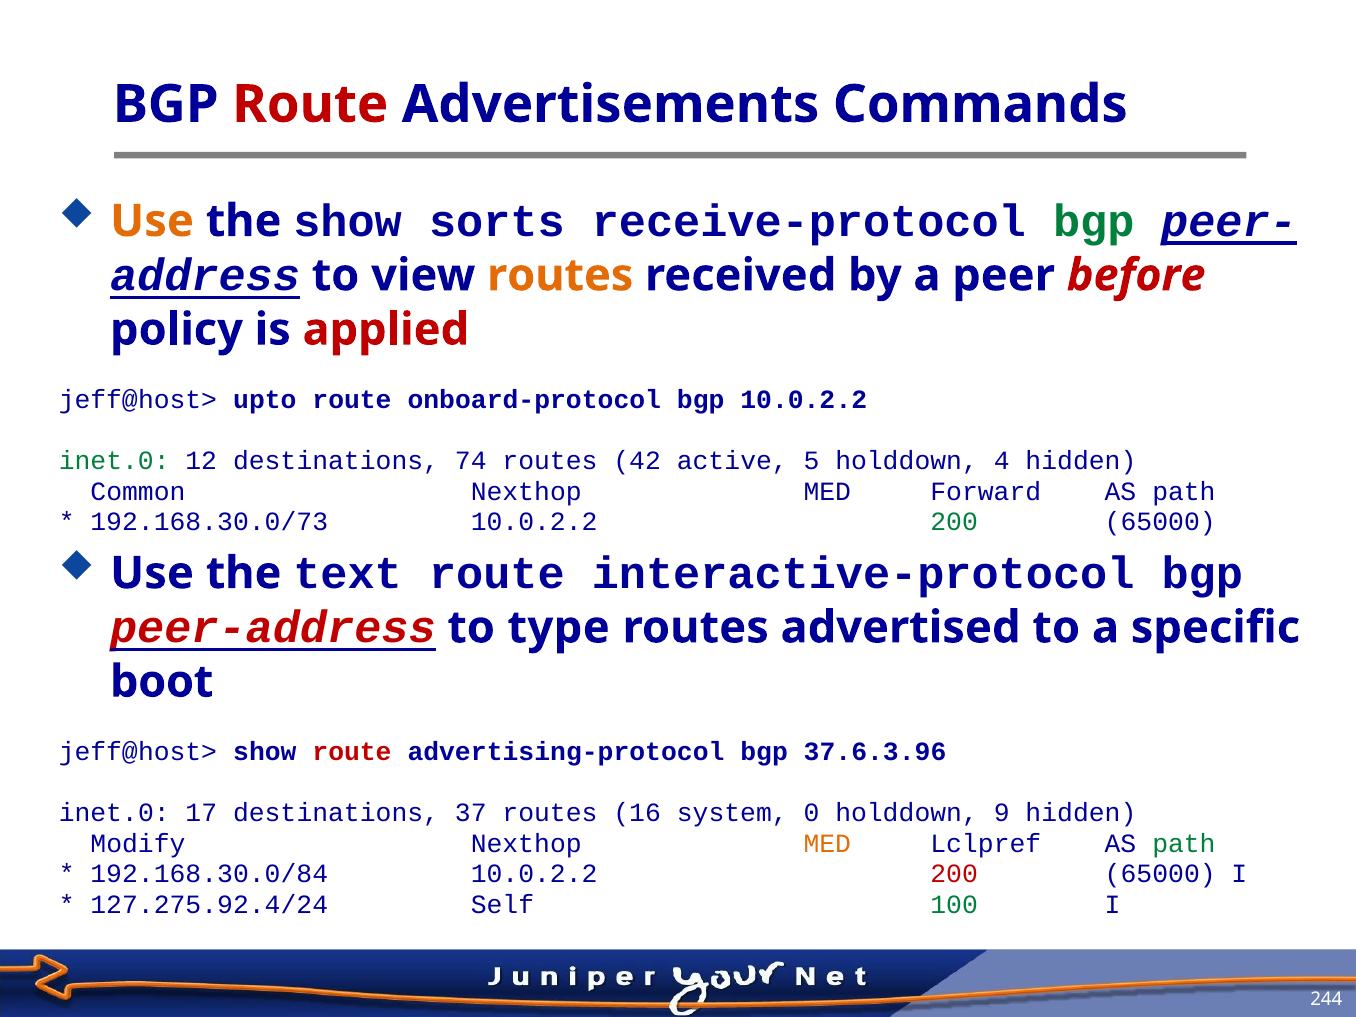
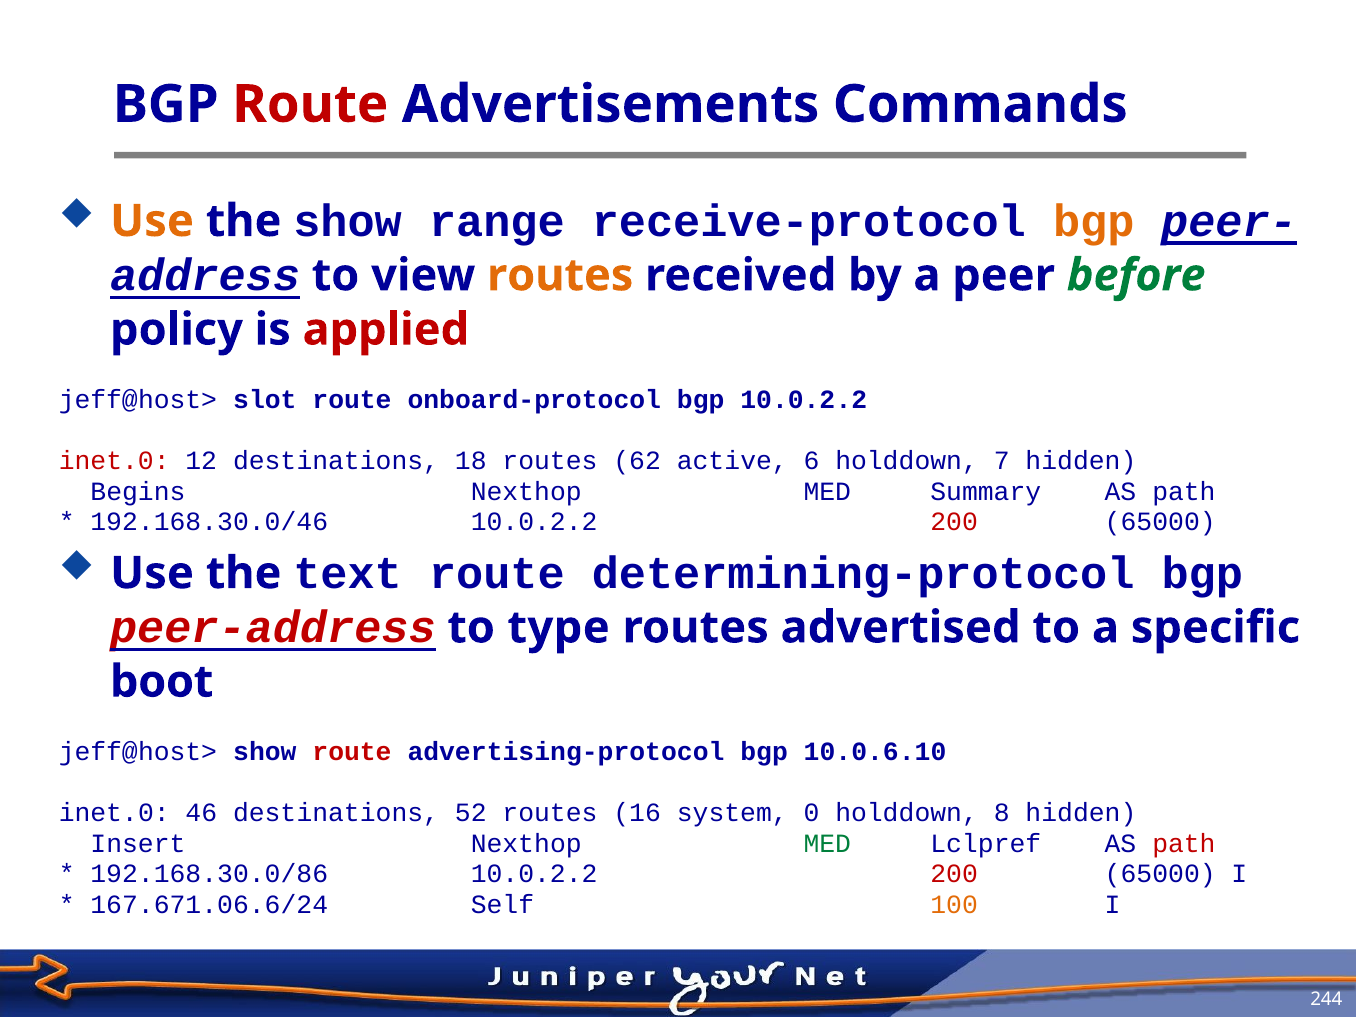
sorts: sorts -> range (497, 221)
bgp colour: green -> orange (1094, 221)
before colour: red -> green (1136, 275)
upto: upto -> slot (265, 400)
inet.0 colour: green -> red (114, 461)
74: 74 -> 18 (471, 461)
42: 42 -> 62 (637, 461)
5: 5 -> 6 (811, 461)
4: 4 -> 7 (1002, 461)
Common: Common -> Begins (138, 492)
Forward: Forward -> Summary (986, 492)
192.168.30.0/73: 192.168.30.0/73 -> 192.168.30.0/46 (209, 522)
200 colour: green -> red (954, 522)
interactive-protocol: interactive-protocol -> determining-protocol (863, 573)
37.6.3.96: 37.6.3.96 -> 10.0.6.10 (875, 752)
17: 17 -> 46 (201, 813)
37: 37 -> 52 (471, 813)
9: 9 -> 8 (1002, 813)
Modify: Modify -> Insert (138, 844)
MED colour: orange -> green (827, 844)
path colour: green -> red (1184, 844)
192.168.30.0/84: 192.168.30.0/84 -> 192.168.30.0/86 (209, 874)
127.275.92.4/24: 127.275.92.4/24 -> 167.671.06.6/24 (209, 905)
100 colour: green -> orange (954, 905)
